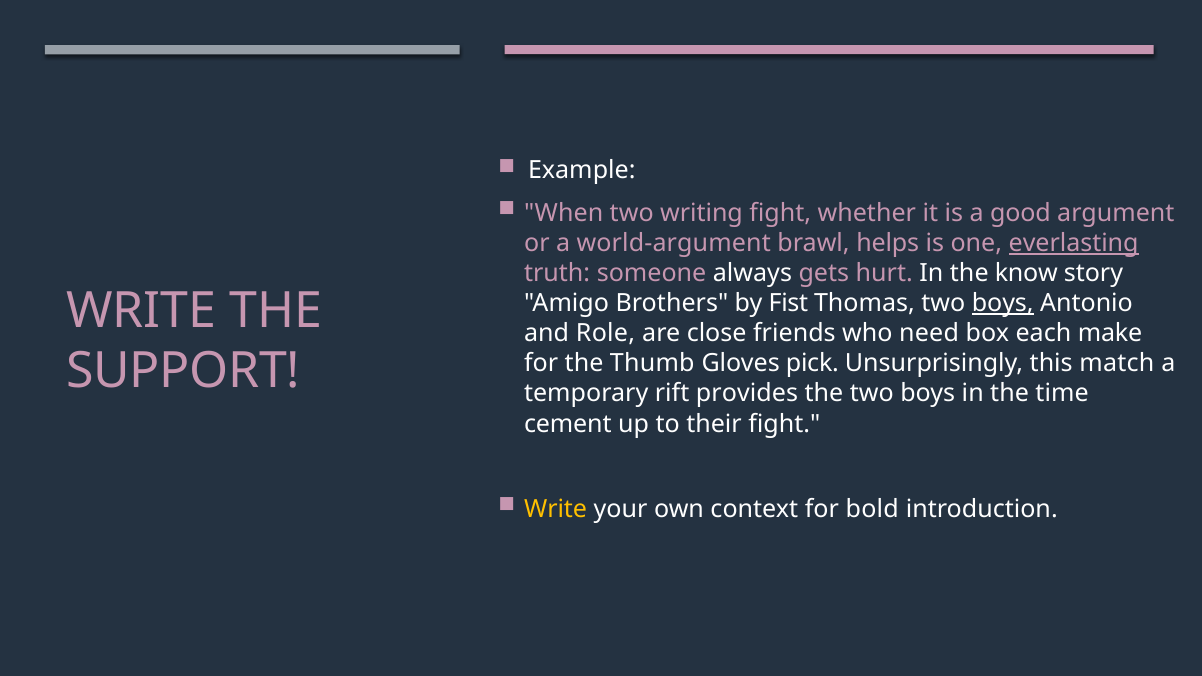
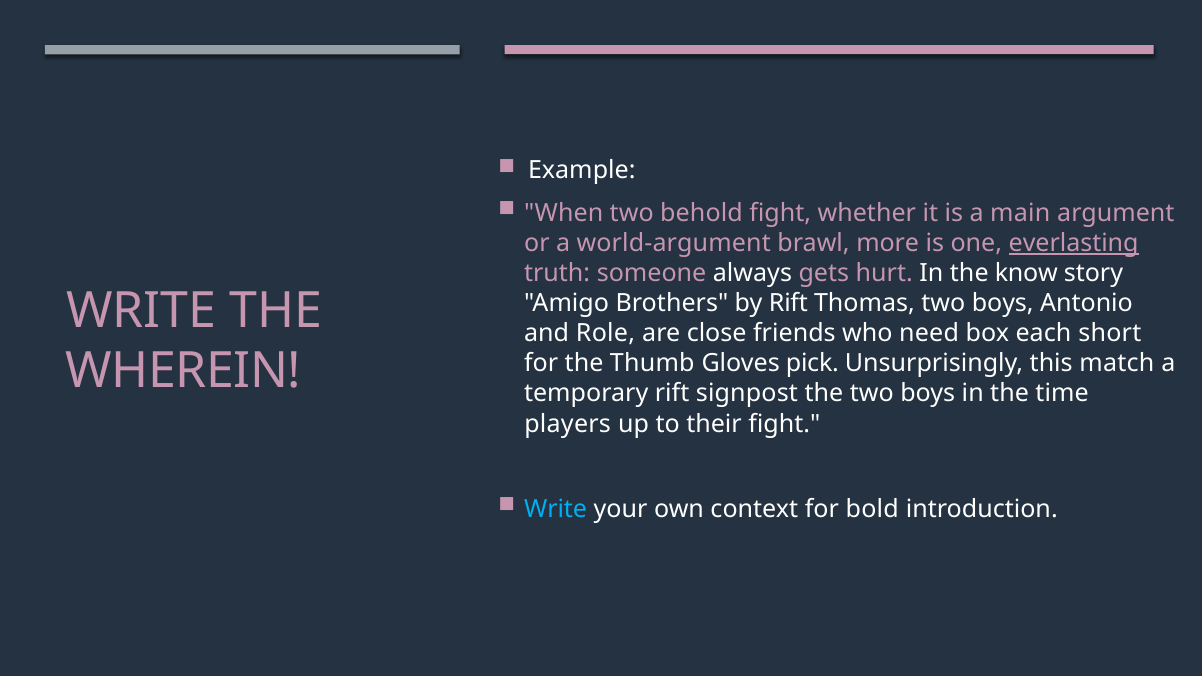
writing: writing -> behold (701, 213)
good: good -> main (1020, 213)
helps: helps -> more (888, 243)
by Fist: Fist -> Rift (788, 303)
boys underline: present -> none (1003, 303)
make: make -> short (1110, 334)
SUPPORT: SUPPORT -> WHEREIN (183, 372)
provides: provides -> signpost (747, 394)
cement: cement -> players (568, 424)
Write colour: yellow -> light blue (556, 509)
